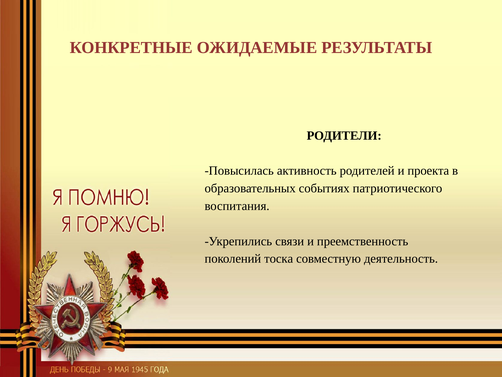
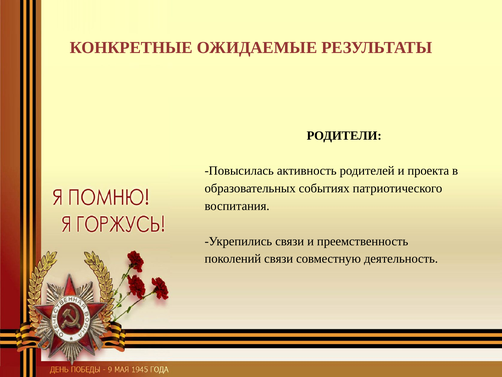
поколений тоска: тоска -> связи (279, 258)
